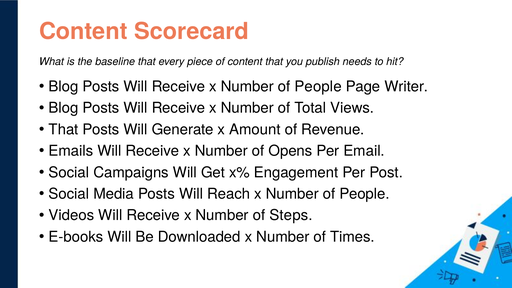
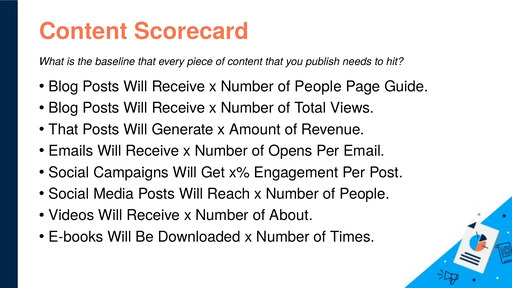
Writer: Writer -> Guide (406, 87)
Steps: Steps -> About (291, 215)
